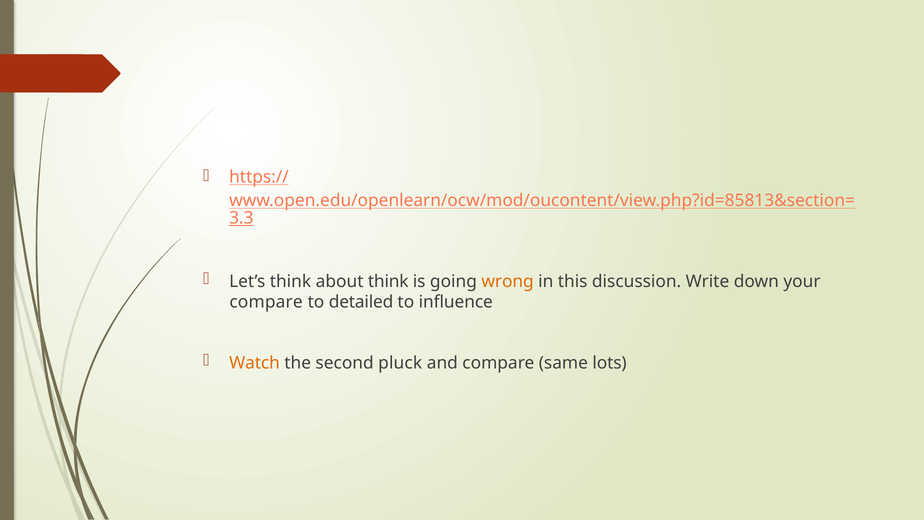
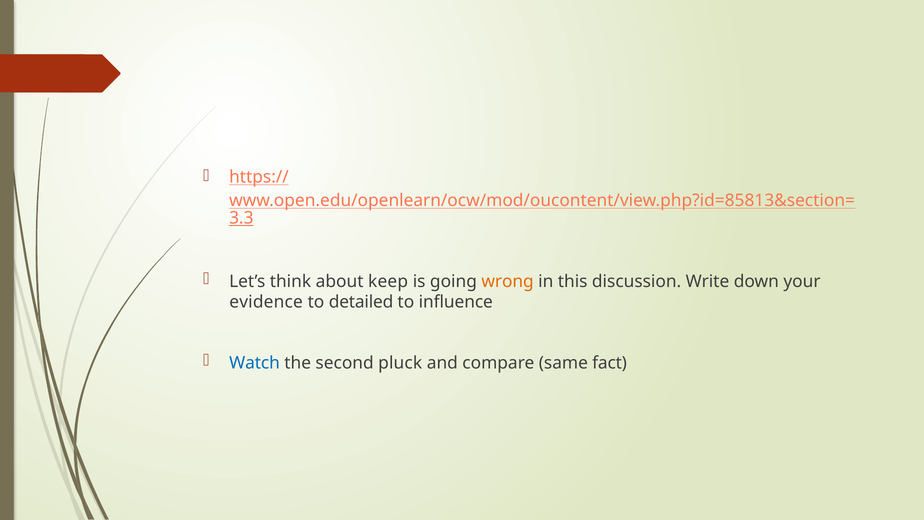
about think: think -> keep (388, 281)
compare: compare -> evidence (266, 302)
Watch colour: orange -> blue (255, 363)
lots: lots -> fact (610, 363)
